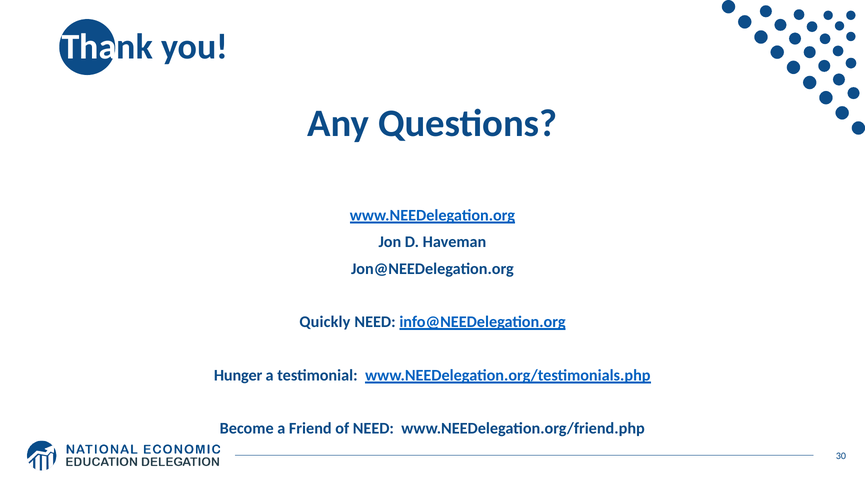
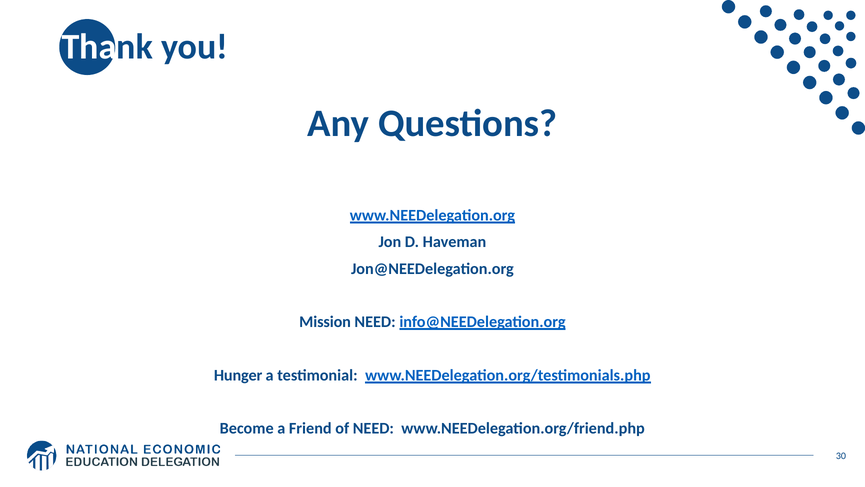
Quickly: Quickly -> Mission (325, 322)
